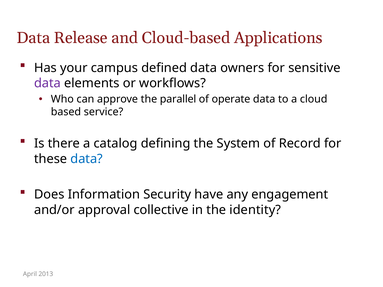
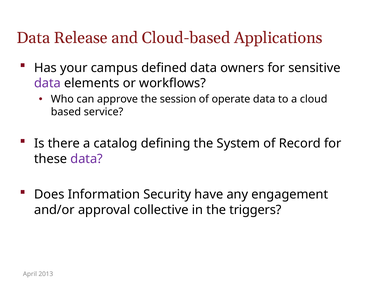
parallel: parallel -> session (178, 99)
data colour: blue -> purple (87, 159)
identity: identity -> triggers (255, 210)
